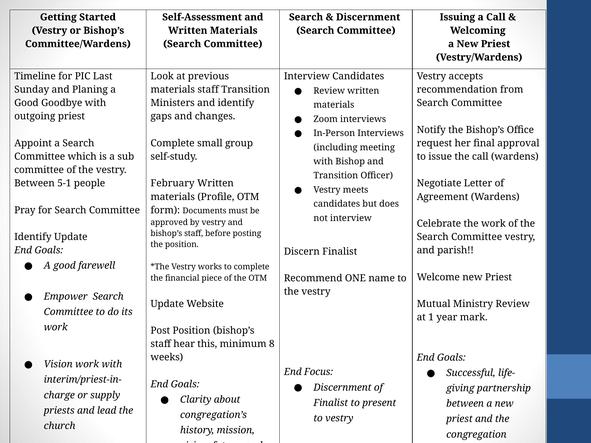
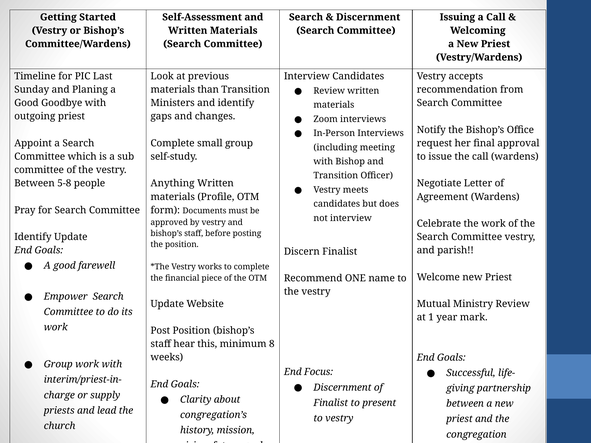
materials staff: staff -> than (208, 90)
5-1: 5-1 -> 5-8 (64, 183)
February: February -> Anything (173, 183)
Vision: Vision -> Group (58, 365)
